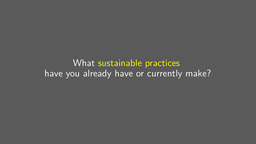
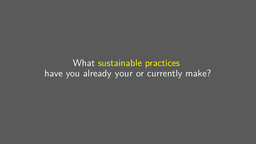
already have: have -> your (124, 73)
